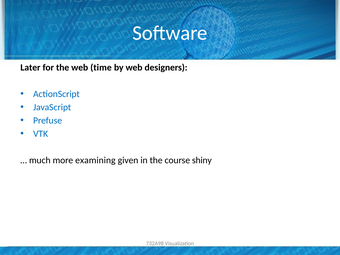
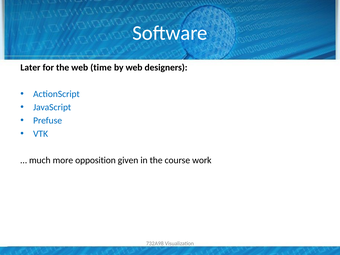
examining: examining -> opposition (95, 160)
shiny: shiny -> work (202, 160)
